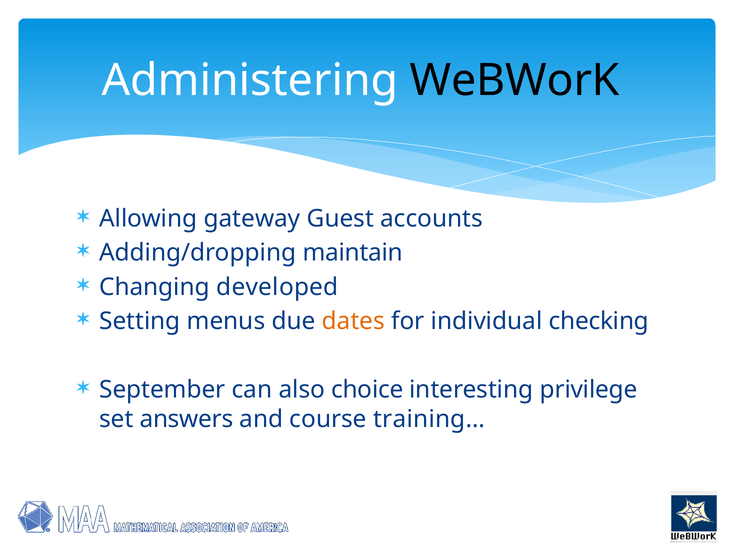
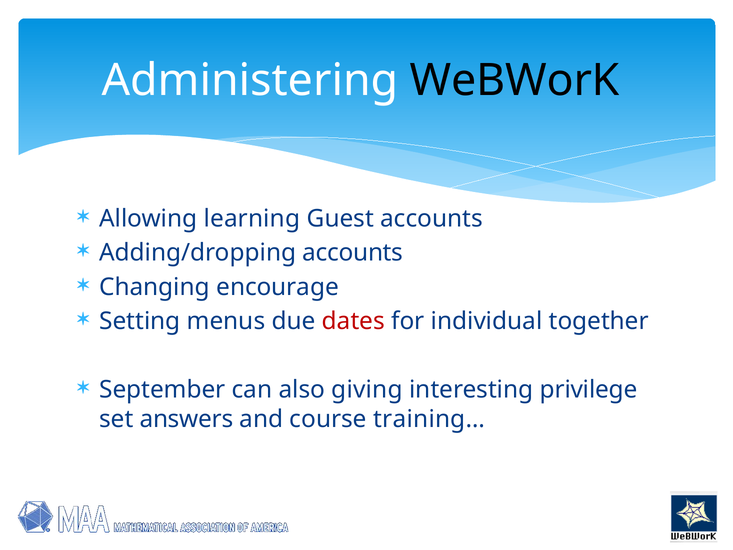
gateway: gateway -> learning (252, 219)
Adding/dropping maintain: maintain -> accounts (353, 253)
developed: developed -> encourage (278, 287)
dates colour: orange -> red (353, 321)
checking: checking -> together (599, 321)
choice: choice -> giving (367, 390)
